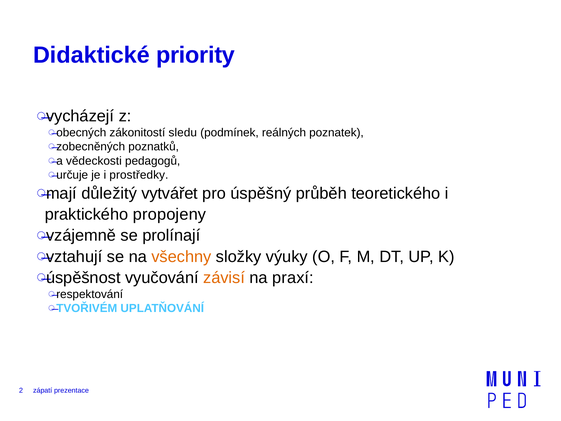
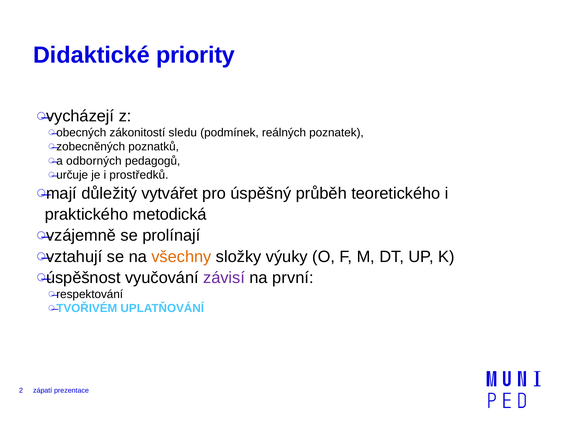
vědeckosti: vědeckosti -> odborných (94, 161)
prostředky: prostředky -> prostředků (139, 175)
propojeny: propojeny -> metodická (170, 214)
závisí colour: orange -> purple (224, 278)
praxí: praxí -> první (293, 278)
